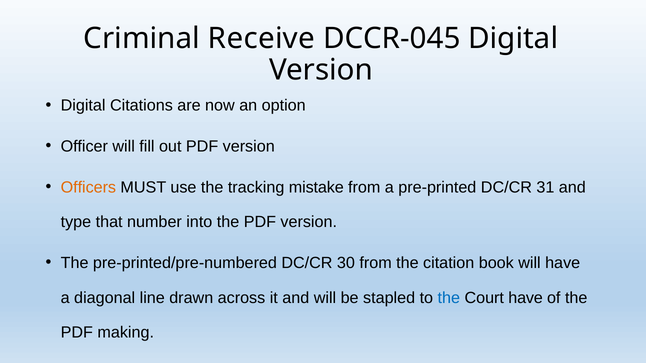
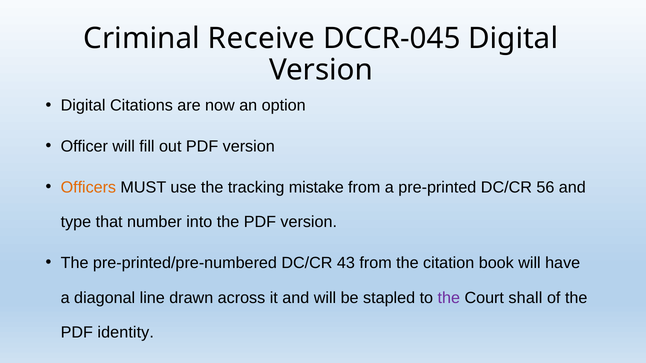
31: 31 -> 56 (545, 187)
30: 30 -> 43 (346, 263)
the colour: blue -> purple (449, 298)
Court have: have -> shall (525, 298)
making: making -> identity (126, 333)
